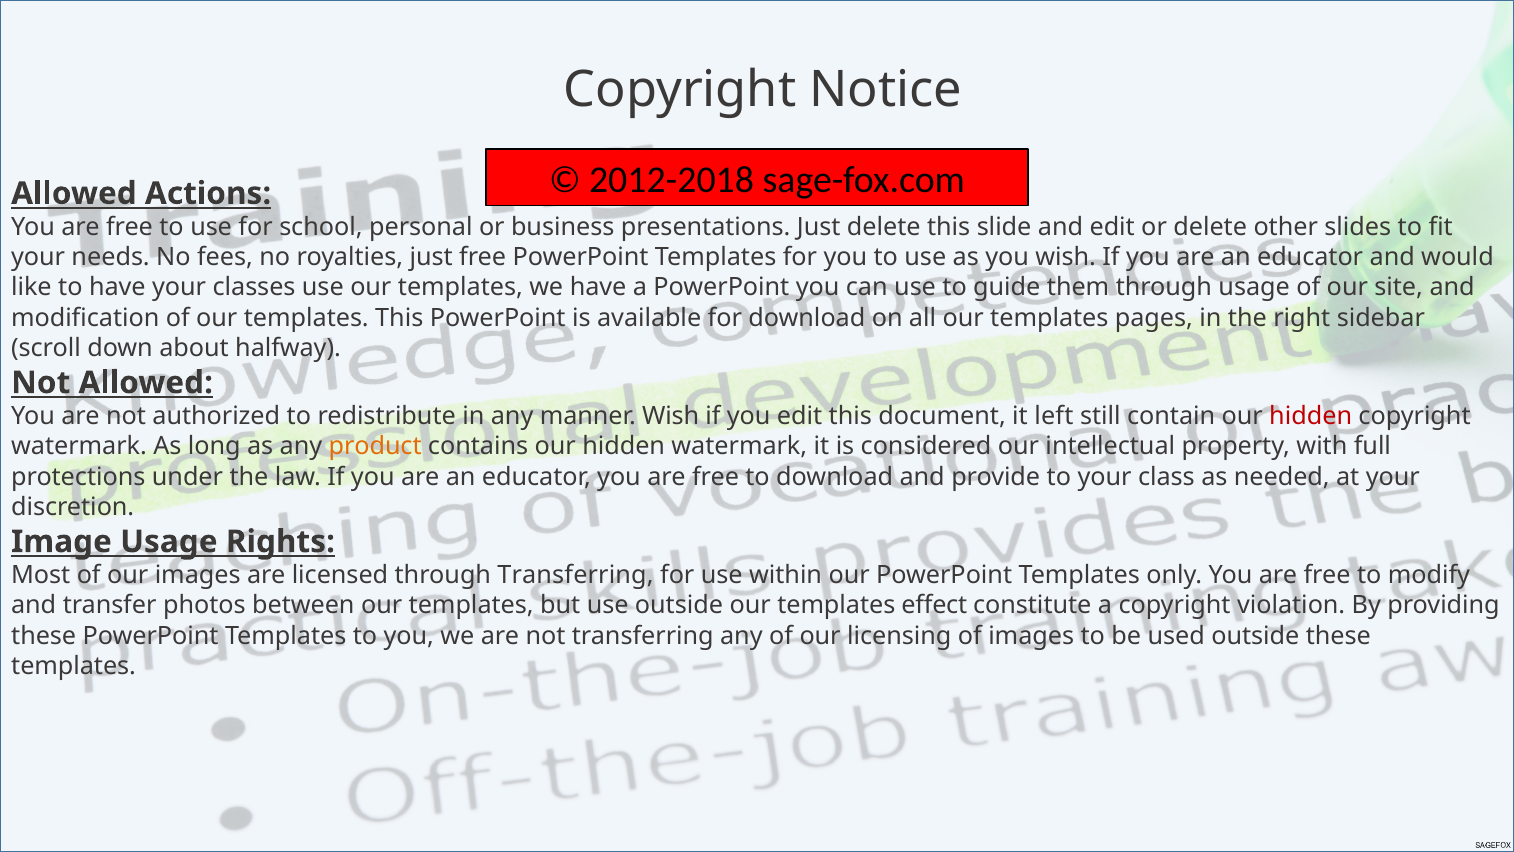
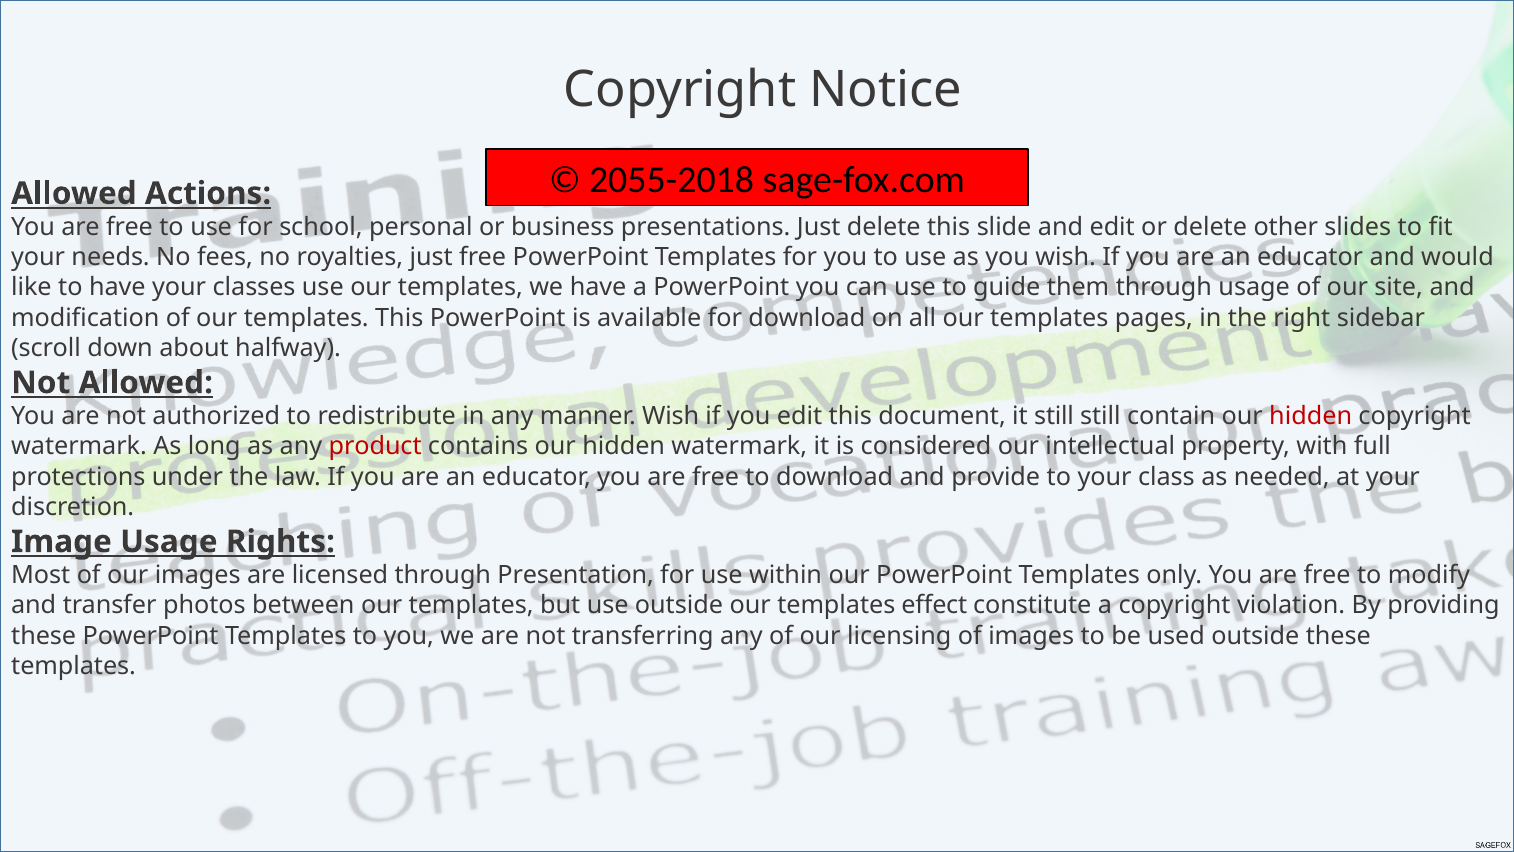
2012-2018: 2012-2018 -> 2055-2018 (672, 180)
it left: left -> still (1054, 416)
product colour: orange -> red (375, 446)
through Transferring: Transferring -> Presentation (576, 575)
